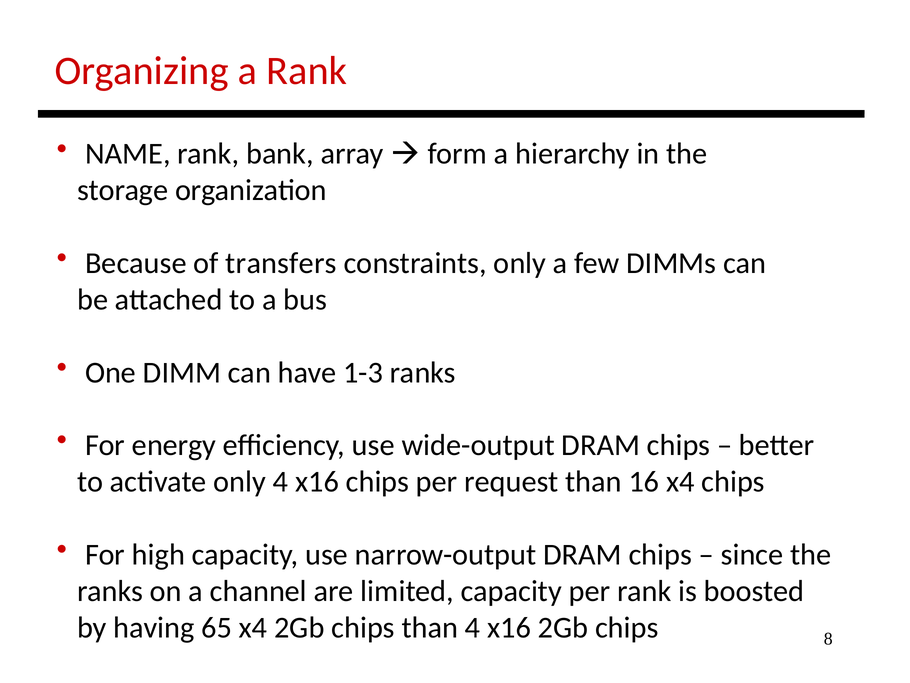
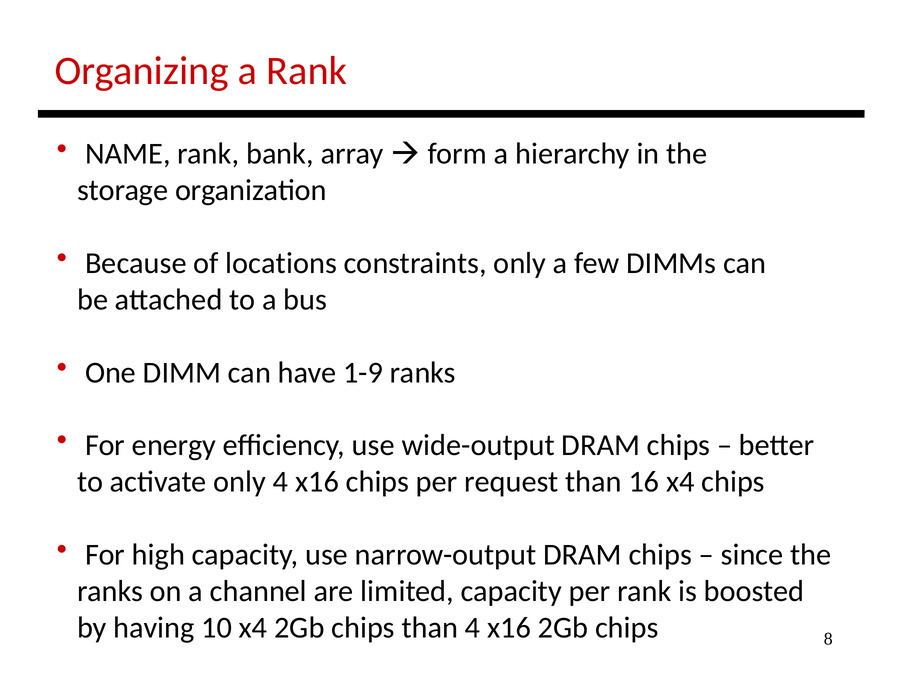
transfers: transfers -> locations (281, 263)
1-3: 1-3 -> 1-9 (363, 372)
65: 65 -> 10 (217, 627)
